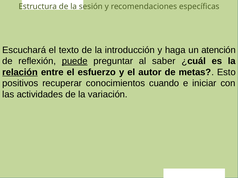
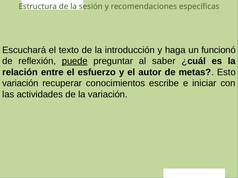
atención: atención -> funcionó (219, 50)
relación underline: present -> none (20, 72)
positivos: positivos -> variación (20, 83)
cuando: cuando -> escribe (164, 83)
